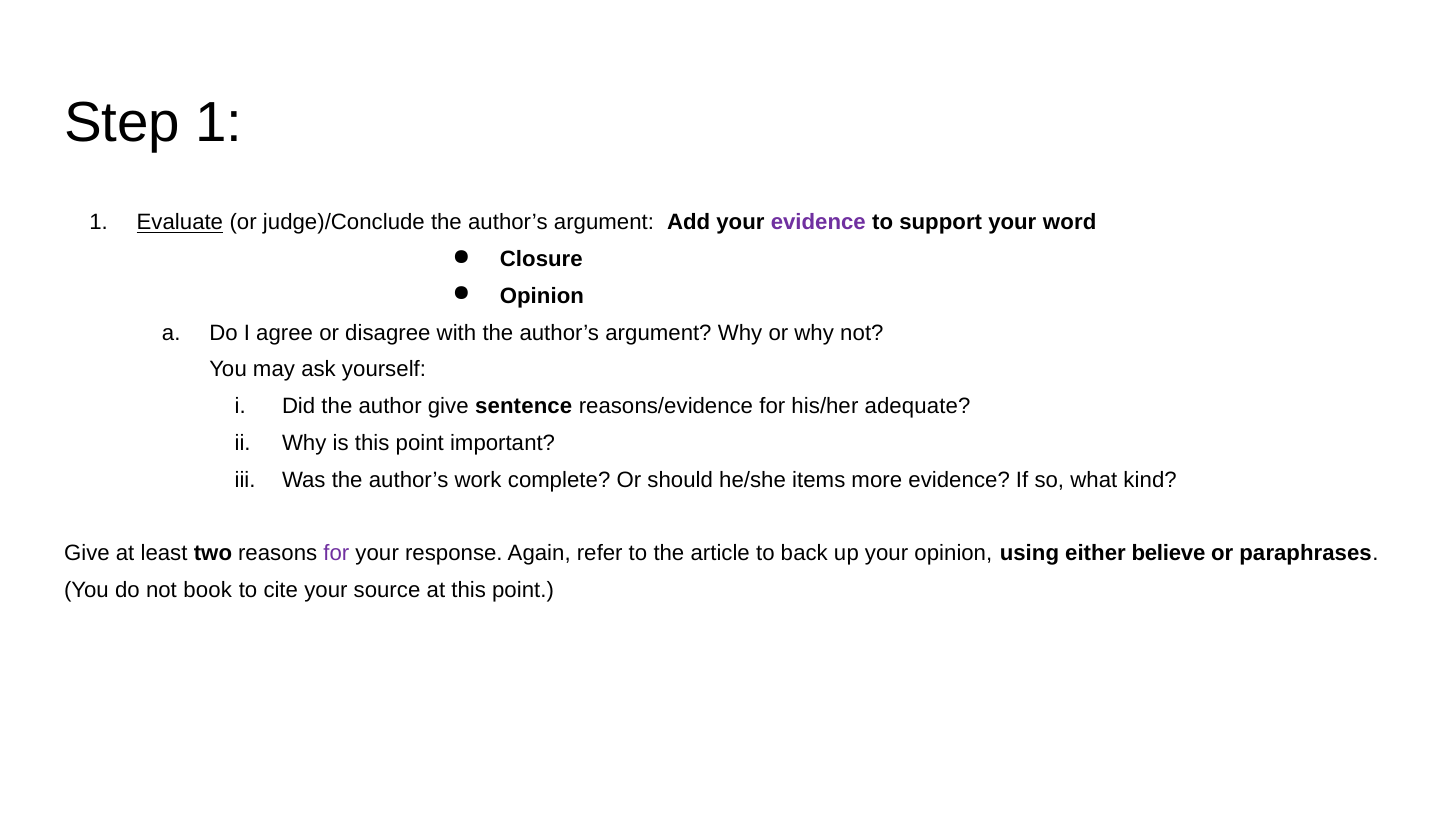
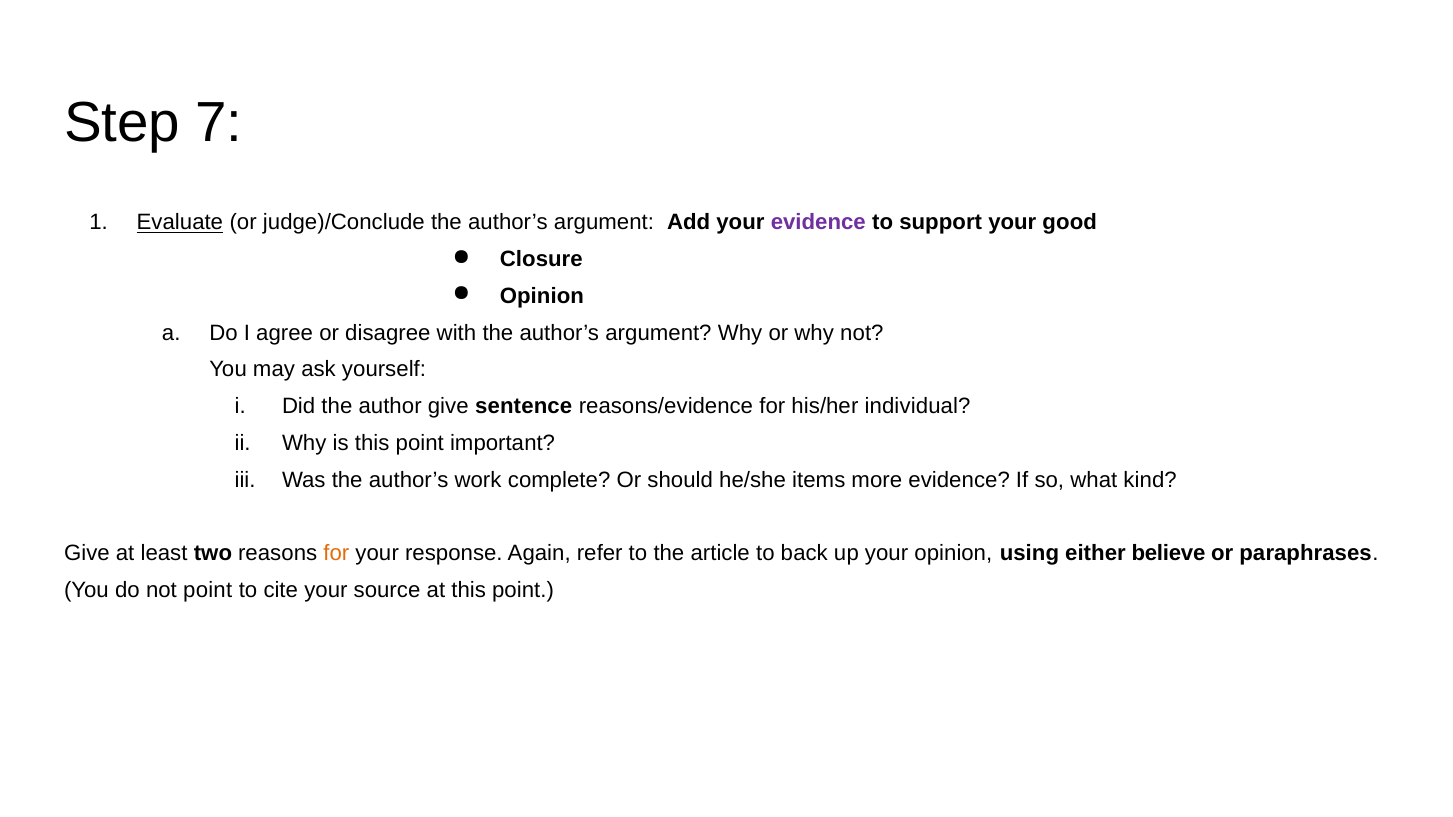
Step 1: 1 -> 7 (219, 123)
word: word -> good (1070, 223)
adequate: adequate -> individual (918, 407)
for colour: purple -> orange (336, 554)
not book: book -> point (208, 590)
